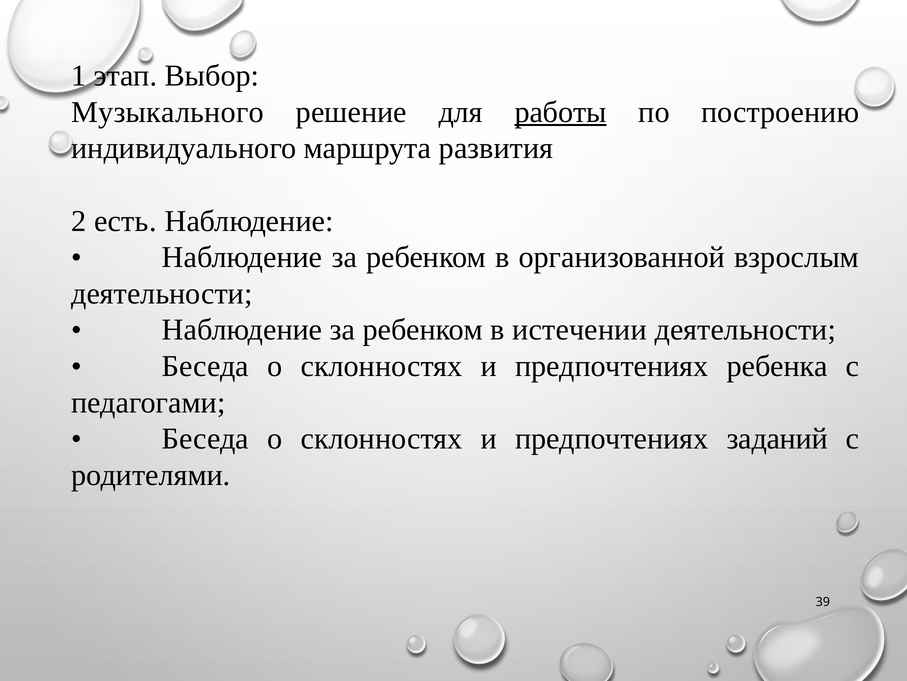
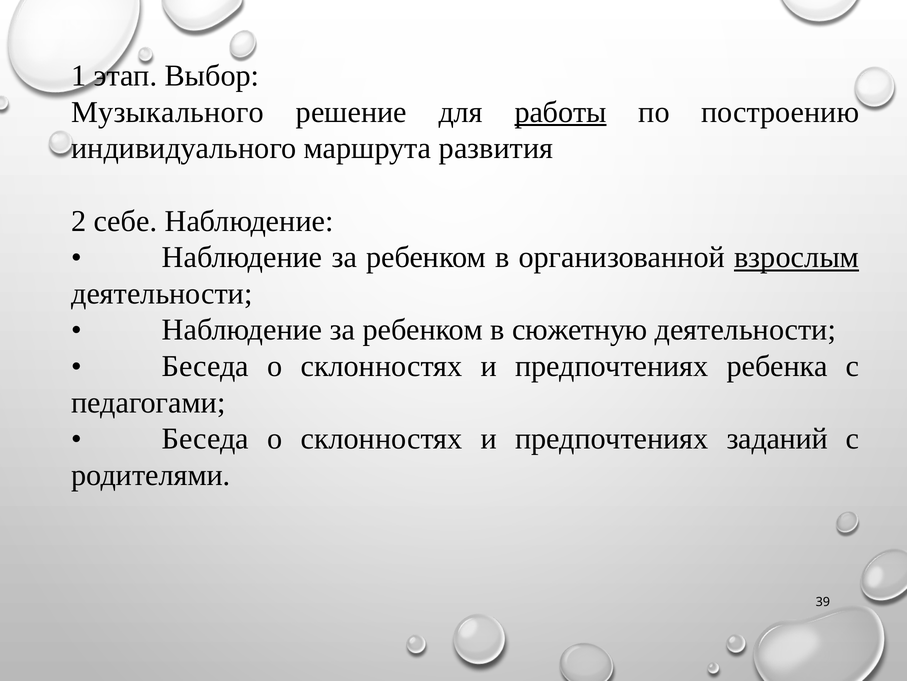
есть: есть -> себе (126, 221)
взрослым underline: none -> present (797, 257)
истечении: истечении -> сюжетную (580, 330)
